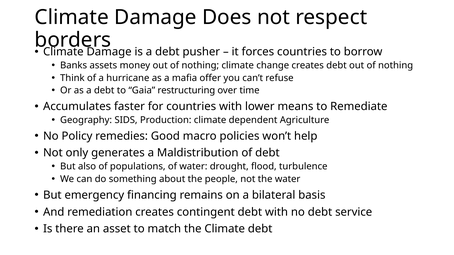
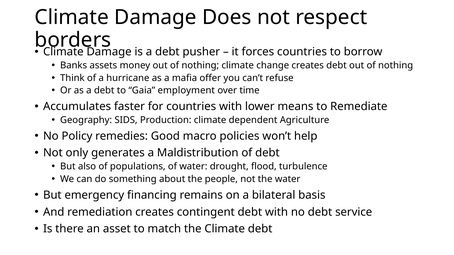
restructuring: restructuring -> employment (186, 91)
